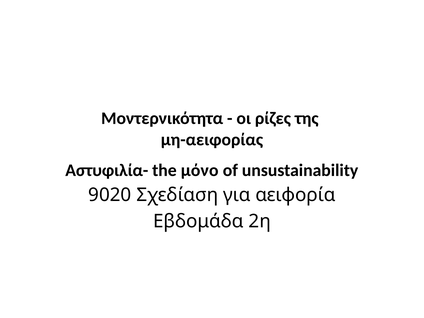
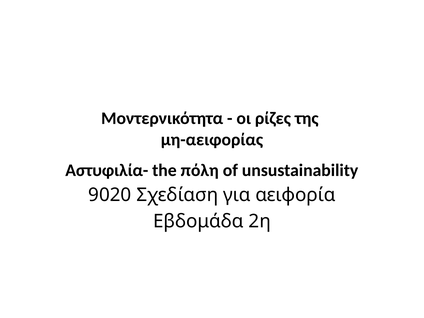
μόνο: μόνο -> πόλη (200, 170)
